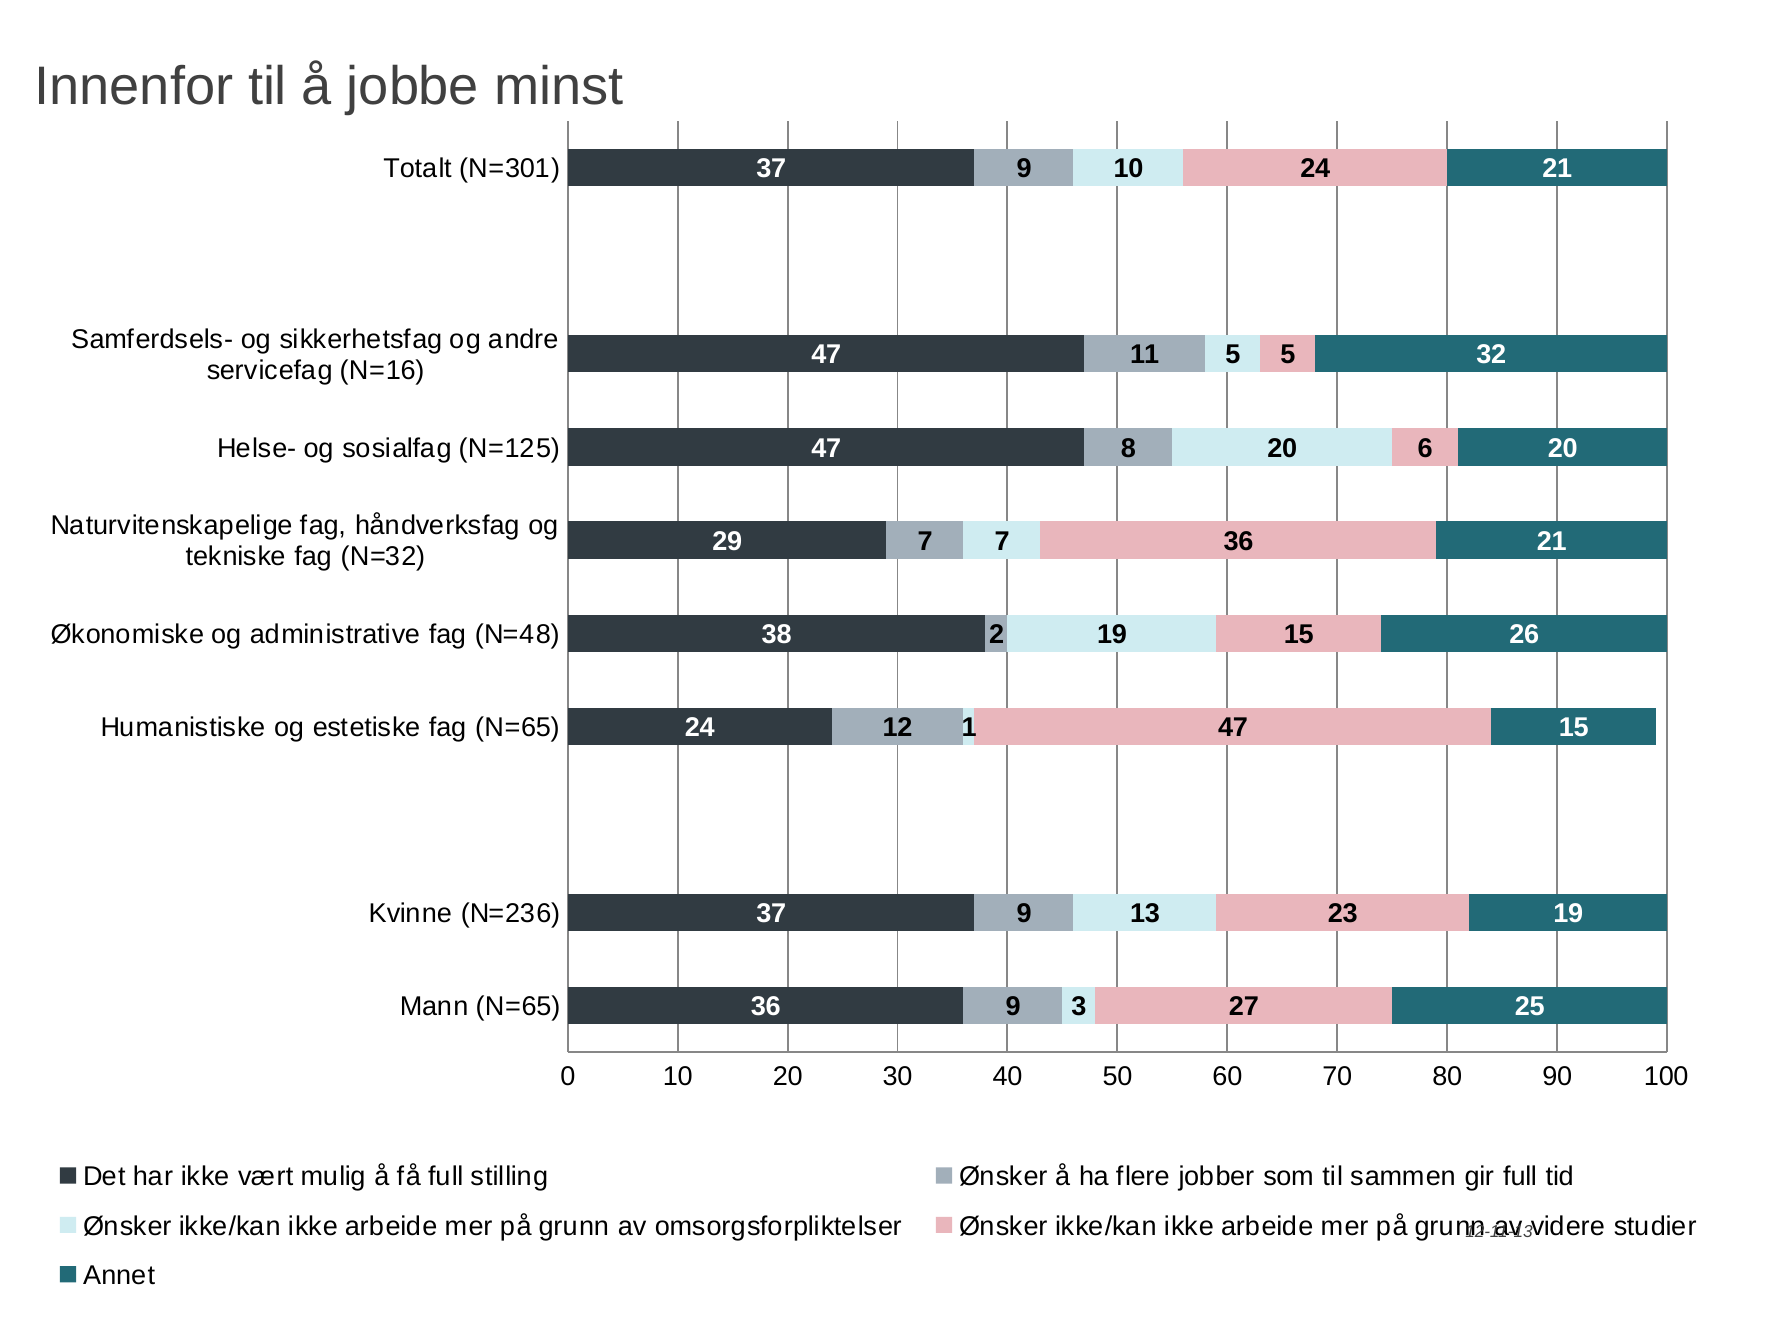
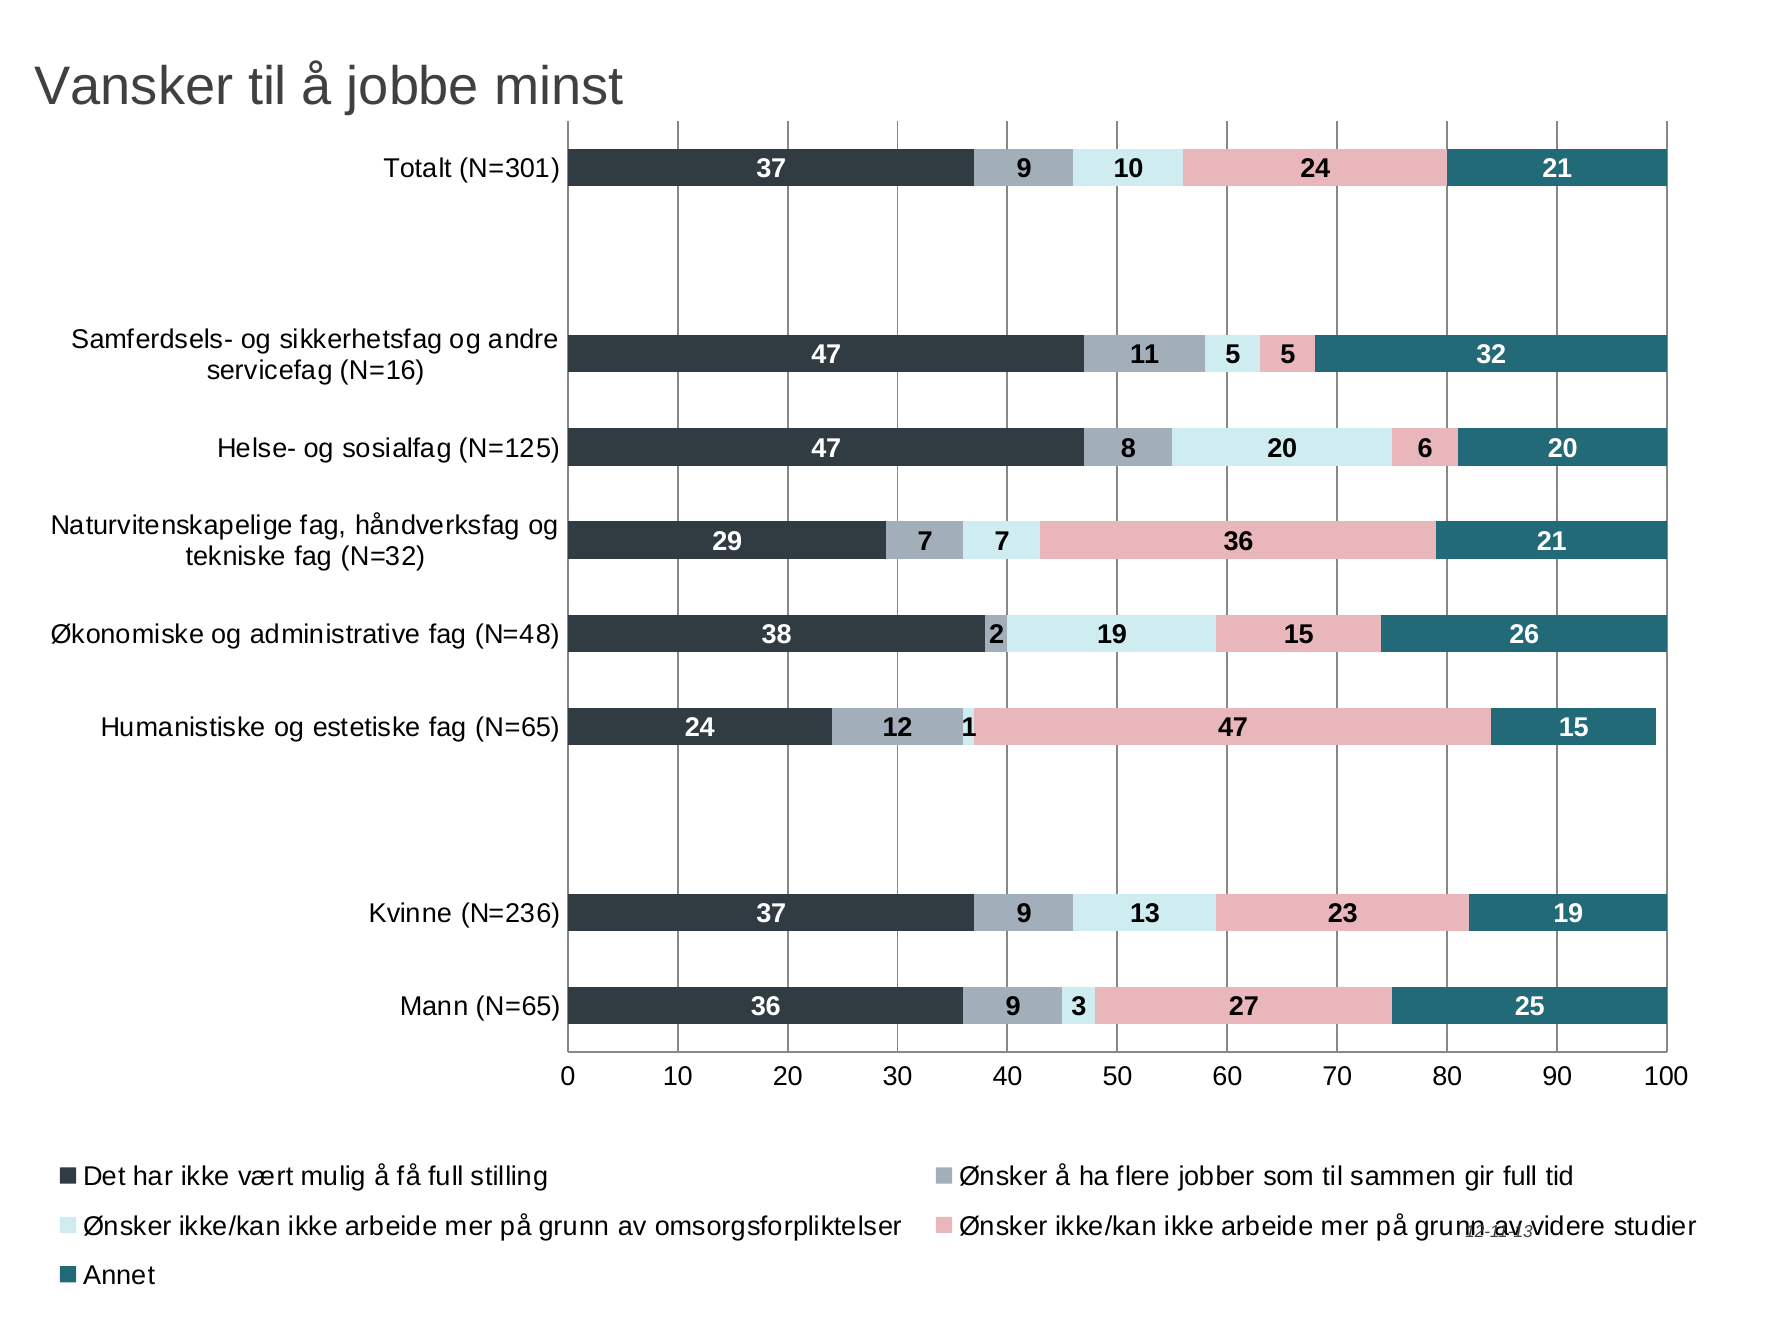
Innenfor: Innenfor -> Vansker (134, 87)
